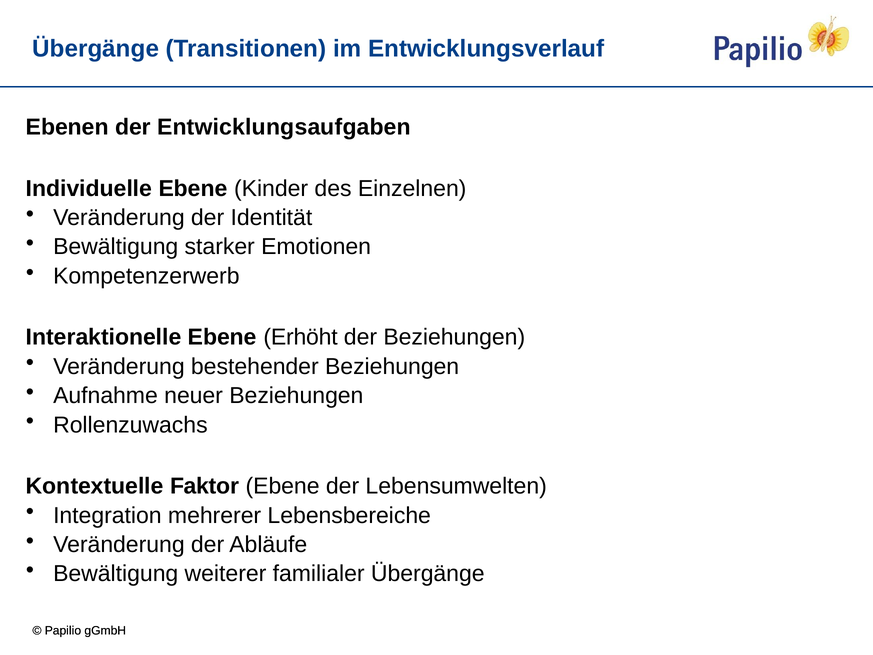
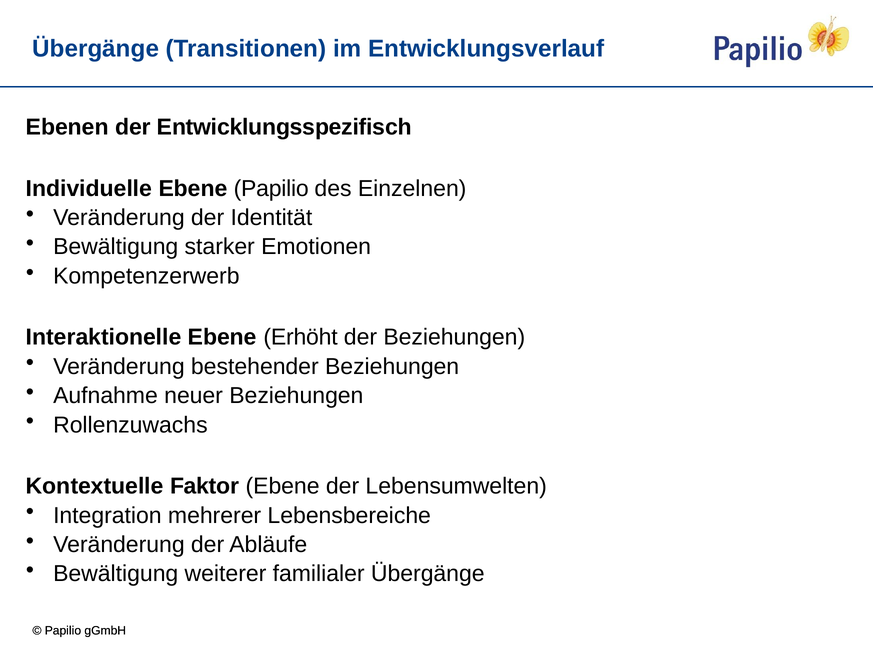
Entwicklungsaufgaben: Entwicklungsaufgaben -> Entwicklungsspezifisch (284, 127)
Ebene Kinder: Kinder -> Papilio (271, 188)
